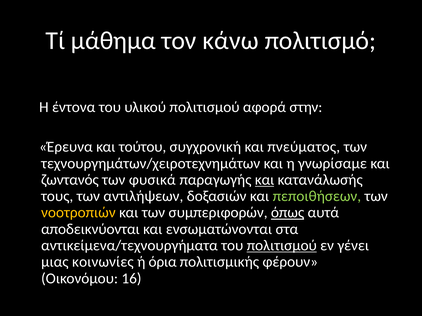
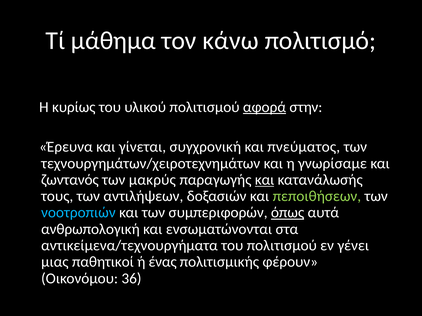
έντονα: έντονα -> κυρίως (74, 107)
αφορά underline: none -> present (264, 107)
τούτου: τούτου -> γίνεται (142, 147)
φυσικά: φυσικά -> μακρύς (152, 180)
νοοτροπιών colour: yellow -> light blue (78, 213)
αποδεικνύονται: αποδεικνύονται -> ανθρωπολογική (90, 229)
πολιτισμού underline: present -> none (282, 246)
κοινωνίες: κοινωνίες -> παθητικοί (103, 262)
όρια: όρια -> ένας (163, 262)
16: 16 -> 36 (131, 279)
